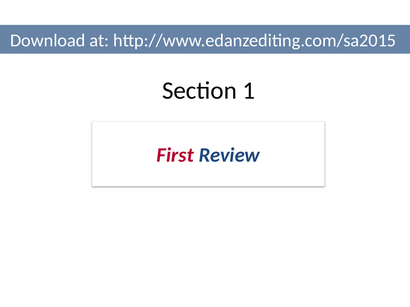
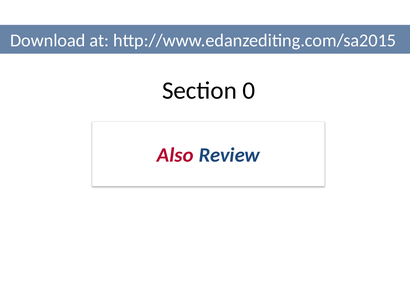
1: 1 -> 0 (249, 91)
First: First -> Also (175, 155)
